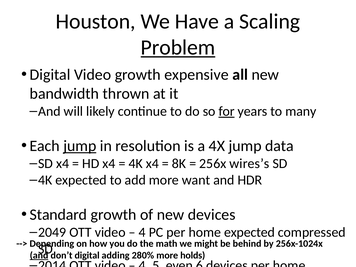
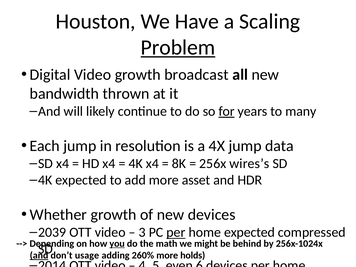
expensive: expensive -> broadcast (196, 75)
jump underline: present -> none (80, 146)
want: want -> asset (196, 180)
Standard: Standard -> Whether (58, 215)
2049: 2049 -> 2039 (52, 232)
4: 4 -> 3 (142, 232)
per underline: none -> present (176, 232)
you underline: none -> present (117, 243)
don’t digital: digital -> usage (87, 255)
280%: 280% -> 260% (143, 255)
